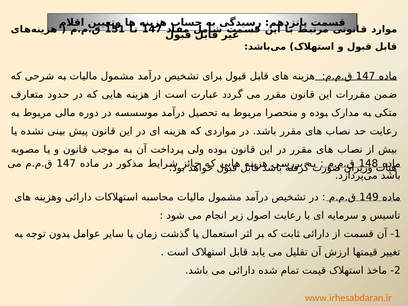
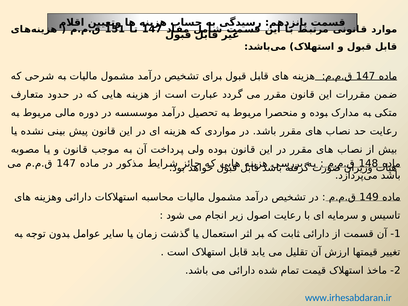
www.irhesabdaran.ir colour: orange -> blue (348, 298)
